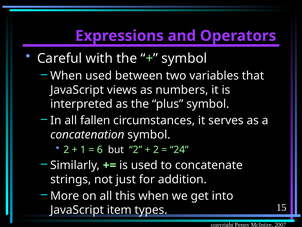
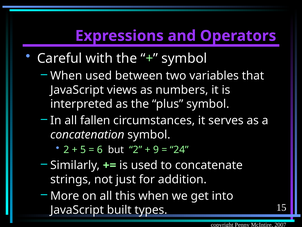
1: 1 -> 5 (83, 149)
2: 2 -> 9 (156, 149)
item: item -> built (119, 210)
